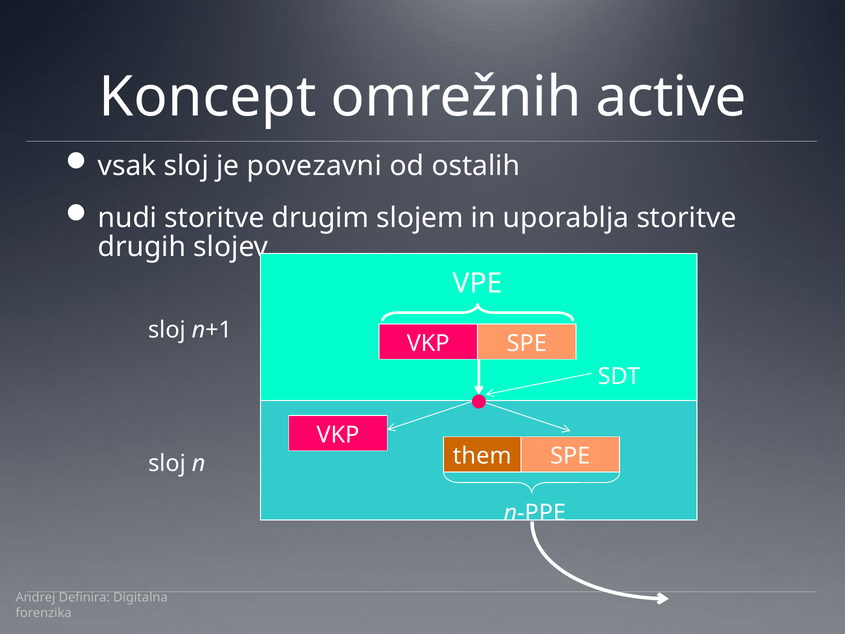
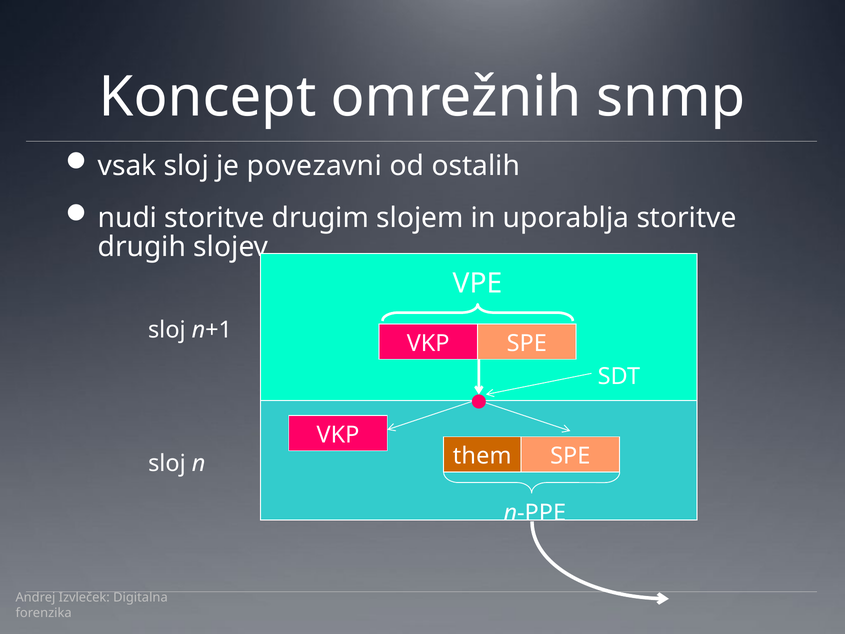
active: active -> snmp (671, 97)
Definira: Definira -> Izvleček (84, 597)
